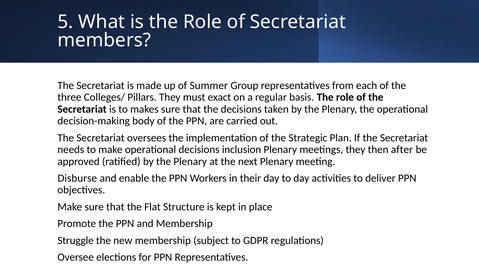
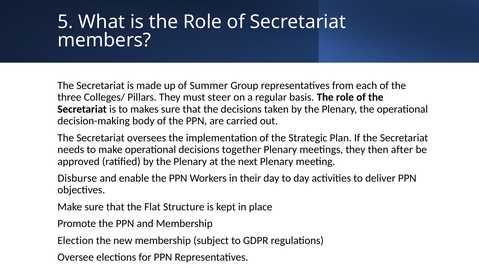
exact: exact -> steer (219, 98)
inclusion: inclusion -> together (242, 150)
Struggle: Struggle -> Election (75, 241)
